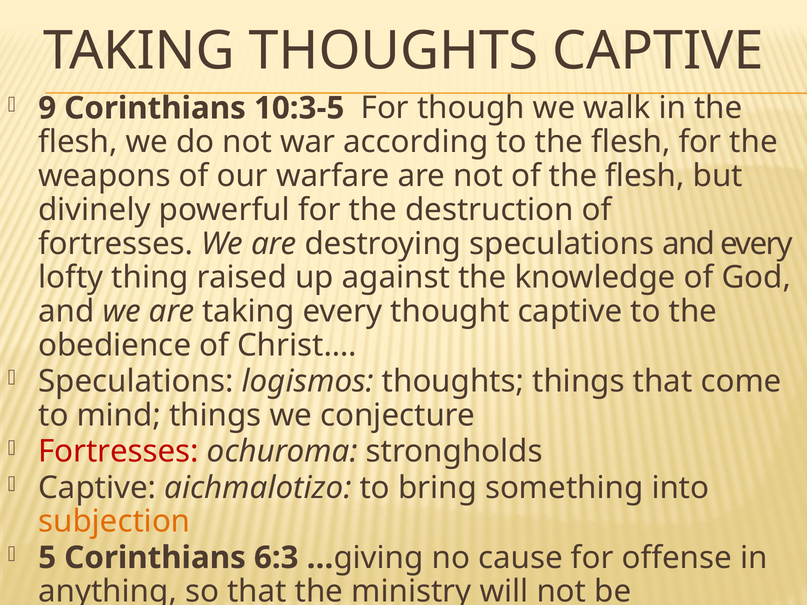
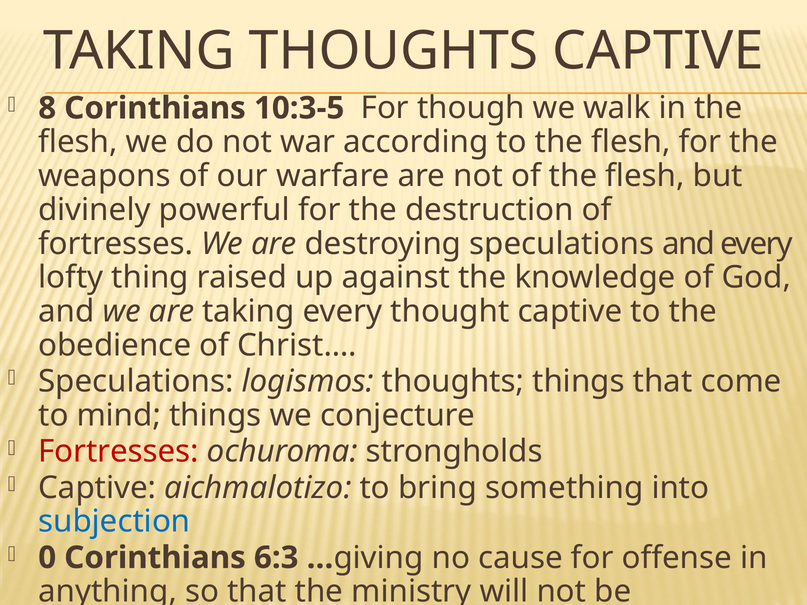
9: 9 -> 8 (47, 108)
subjection colour: orange -> blue (114, 522)
5: 5 -> 0 (47, 558)
